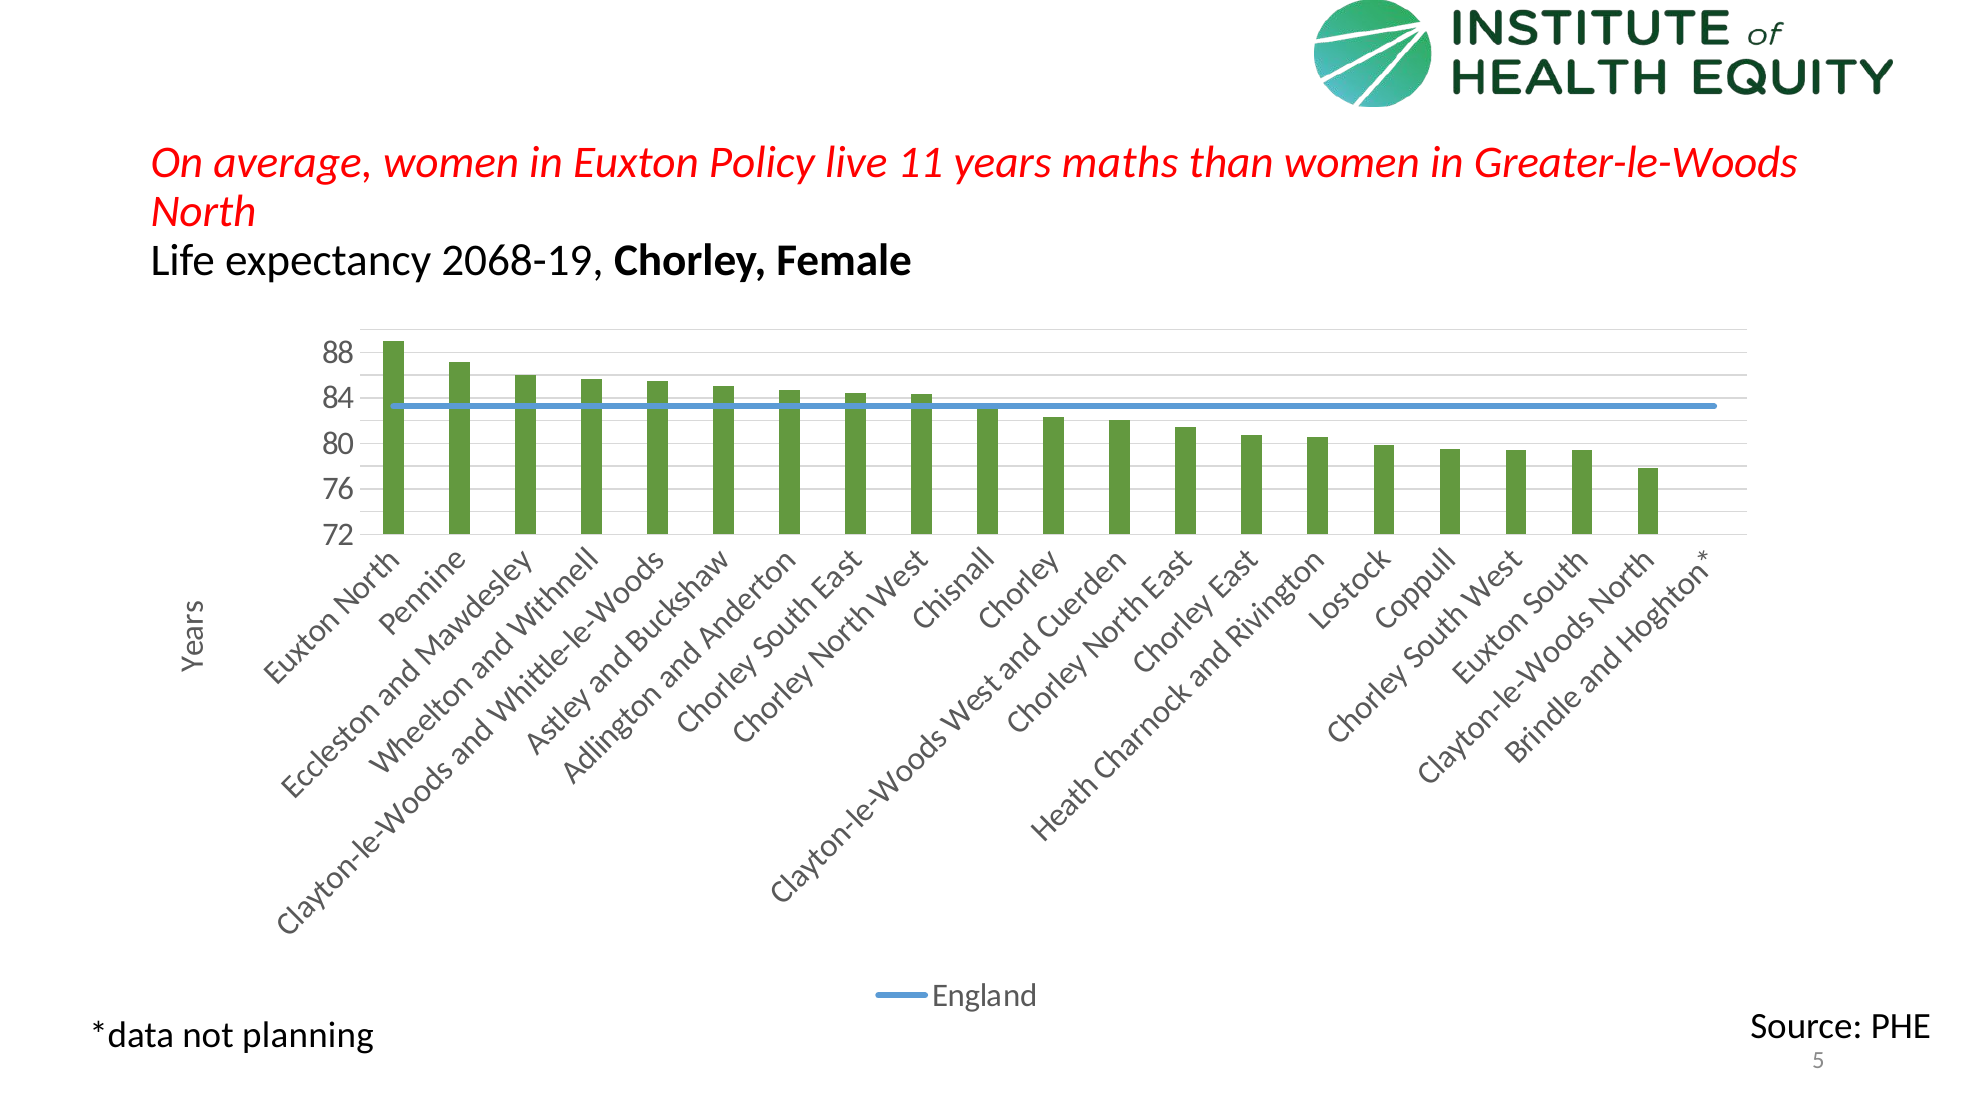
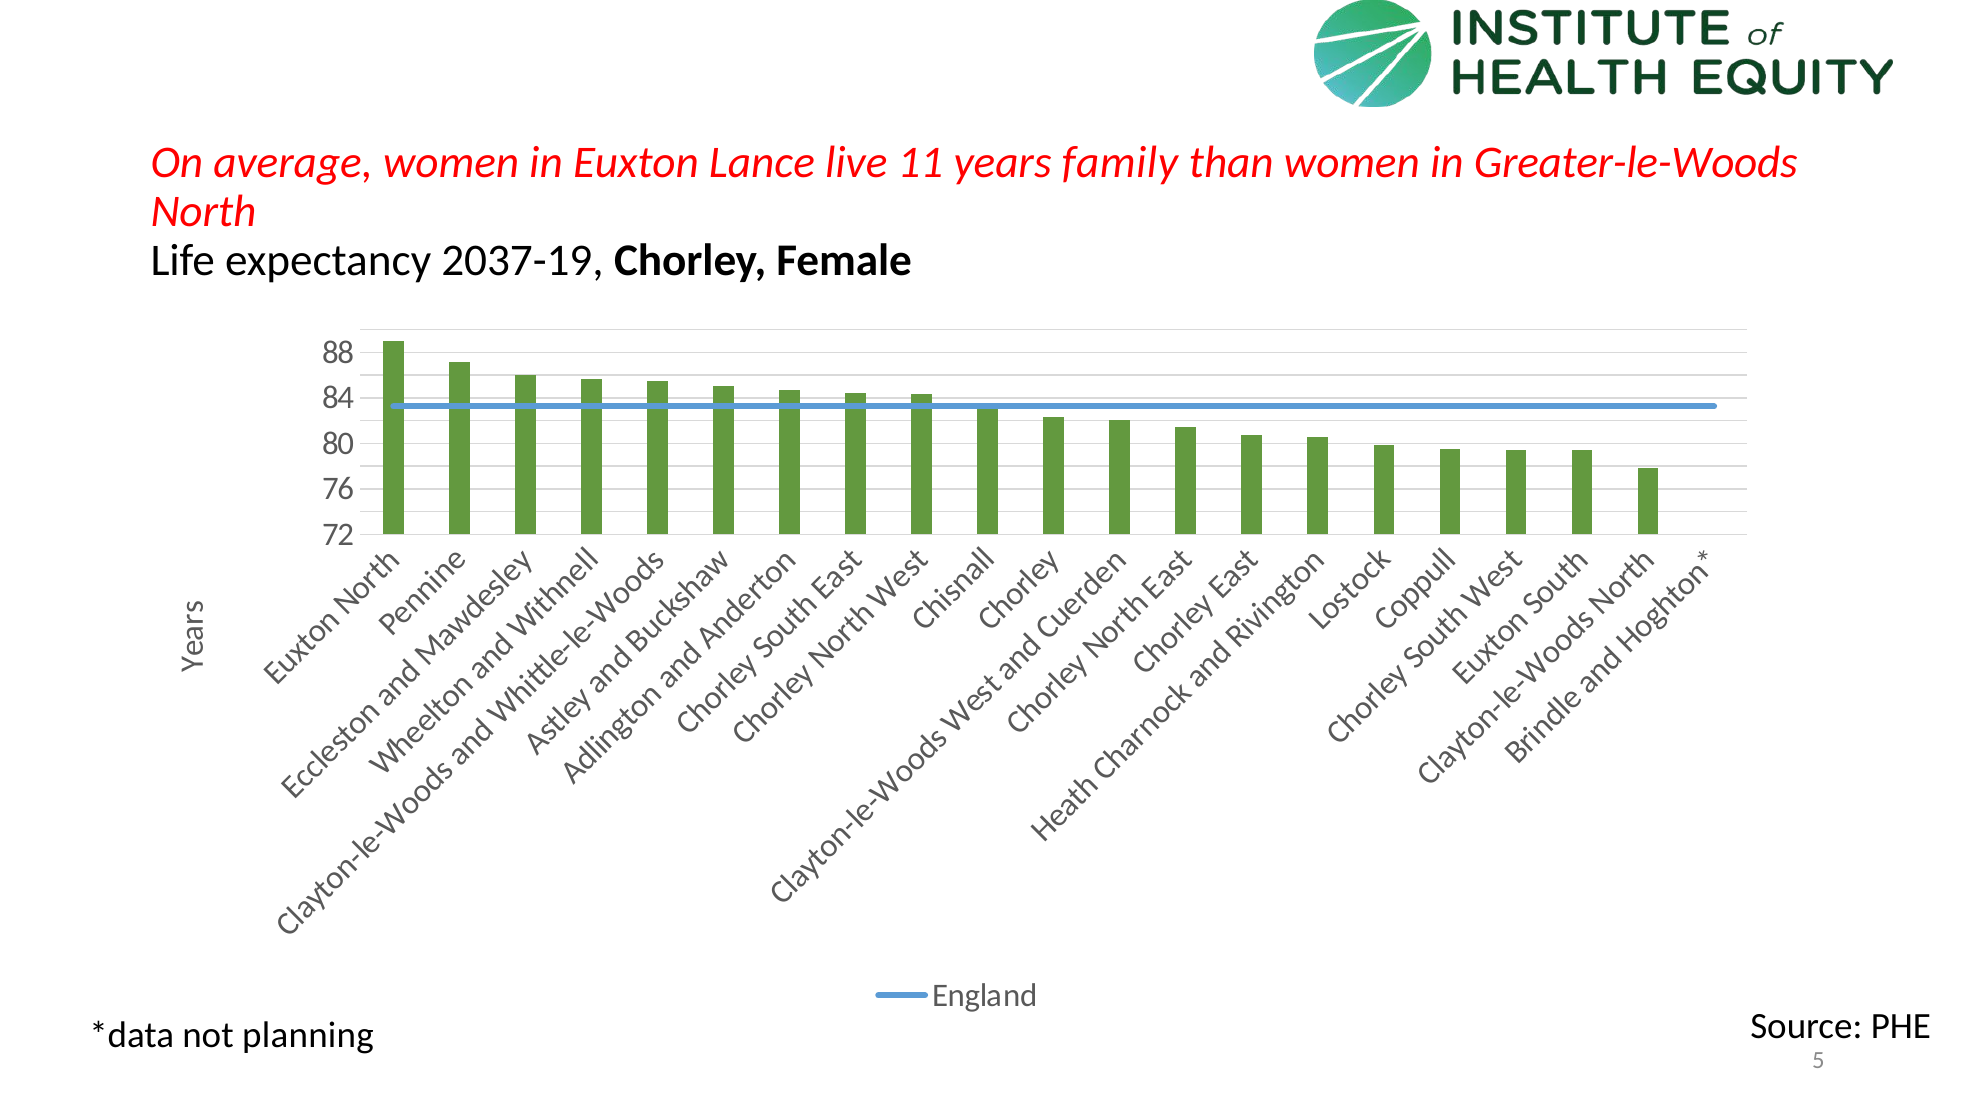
Policy: Policy -> Lance (762, 163)
maths: maths -> family (1120, 163)
2068-19: 2068-19 -> 2037-19 (522, 260)
